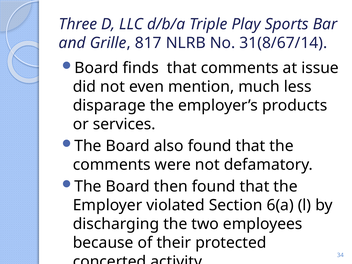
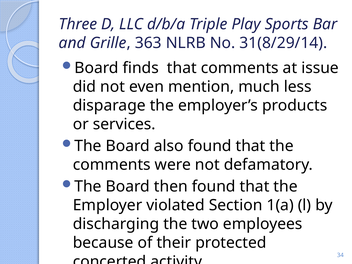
817: 817 -> 363 (148, 43)
31(8/67/14: 31(8/67/14 -> 31(8/29/14 (283, 43)
6(a: 6(a -> 1(a (280, 205)
